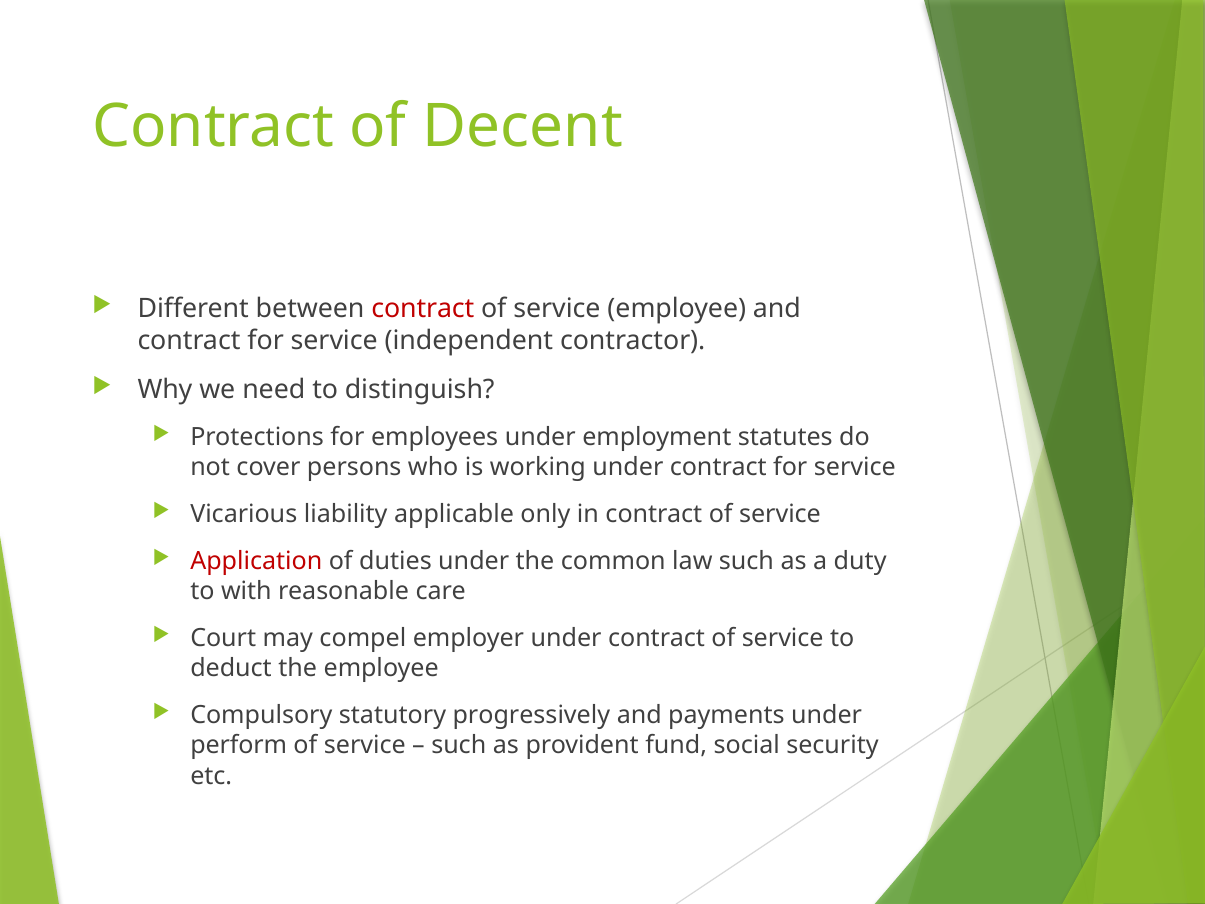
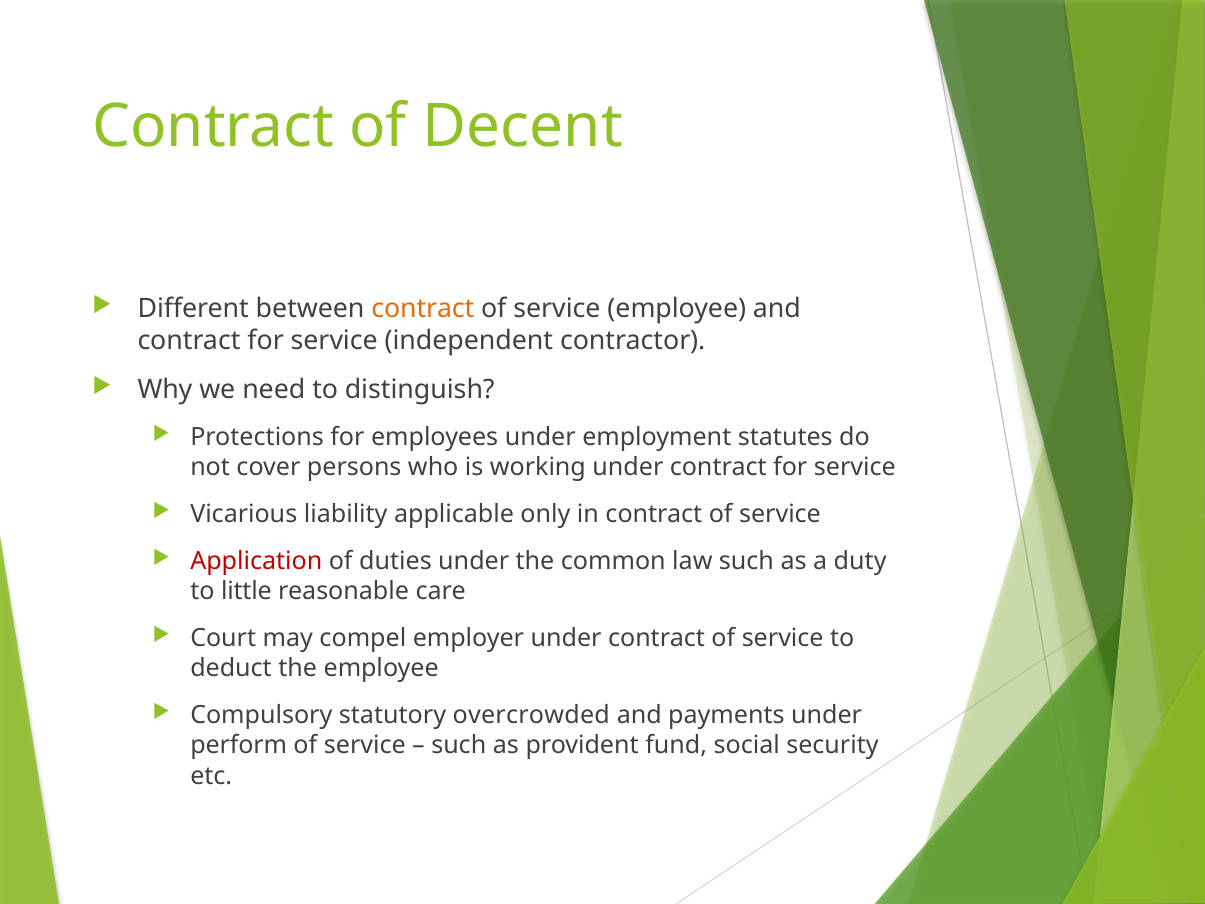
contract colour: red -> orange (423, 309)
with: with -> little (246, 591)
progressively: progressively -> overcrowded (531, 715)
